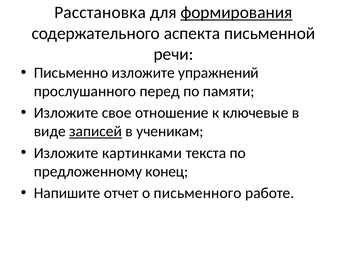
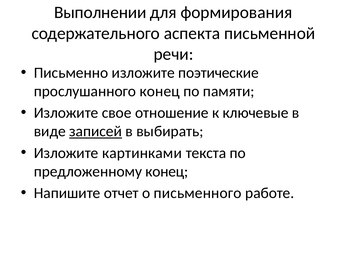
Расстановка: Расстановка -> Выполнении (100, 12)
формирования underline: present -> none (236, 12)
упражнений: упражнений -> поэтические (218, 73)
прослушанного перед: перед -> конец (160, 91)
ученикам: ученикам -> выбирать (170, 131)
